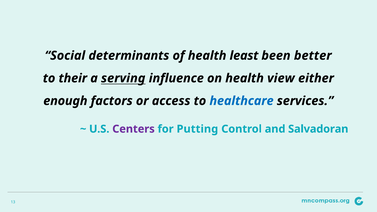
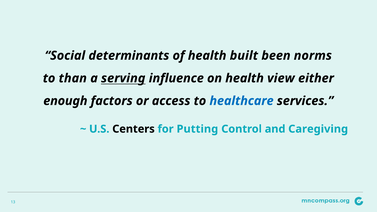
least: least -> built (244, 56)
better: better -> norms (313, 56)
their: their -> than (73, 78)
Centers colour: purple -> black (134, 129)
Salvadoran: Salvadoran -> Caregiving (318, 129)
